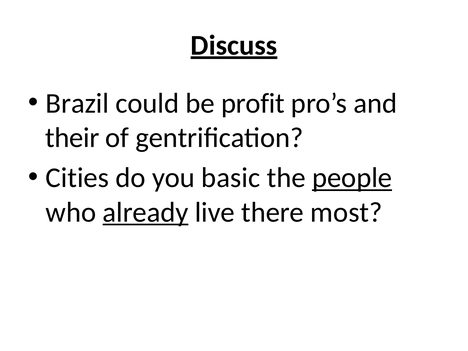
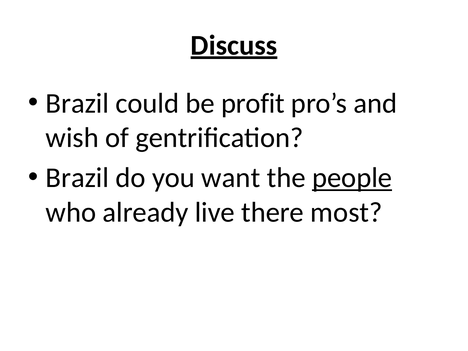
their: their -> wish (72, 138)
Cities: Cities -> Brazil (77, 178)
basic: basic -> want (231, 178)
already underline: present -> none (145, 212)
